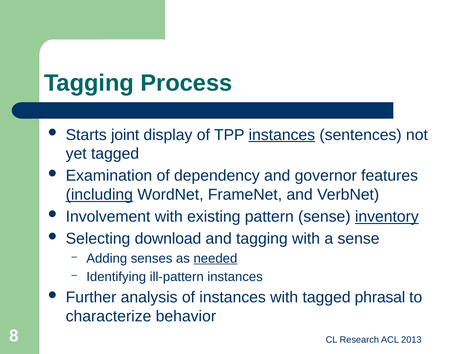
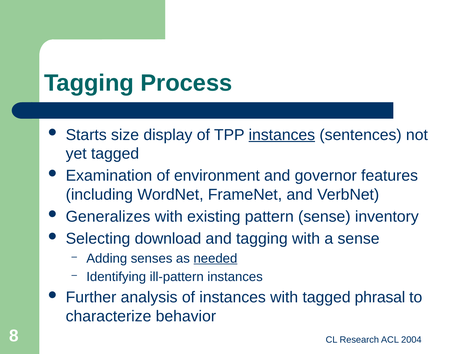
joint: joint -> size (125, 135)
dependency: dependency -> environment (217, 176)
including underline: present -> none (99, 195)
Involvement: Involvement -> Generalizes (108, 217)
inventory underline: present -> none (387, 217)
2013: 2013 -> 2004 (411, 340)
